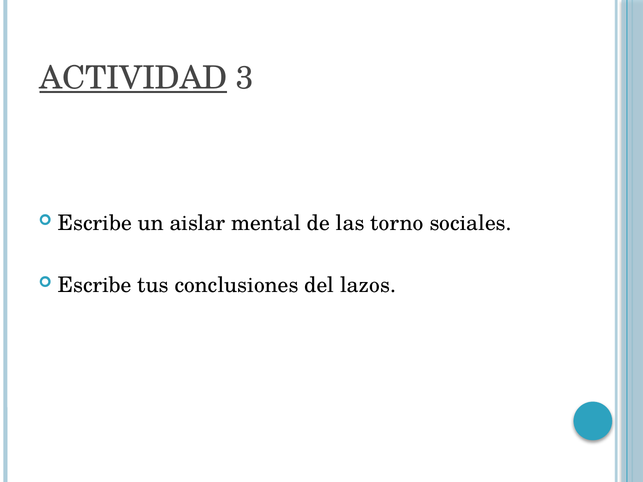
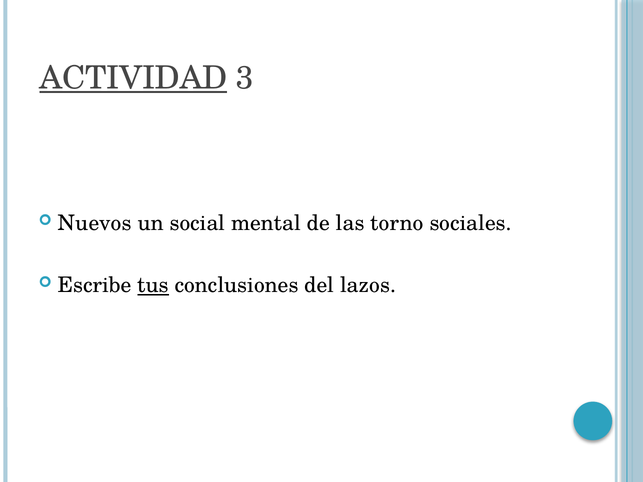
Escribe: Escribe -> Nuevos (95, 223)
aislar: aislar -> social (198, 223)
tus underline: none -> present (153, 286)
